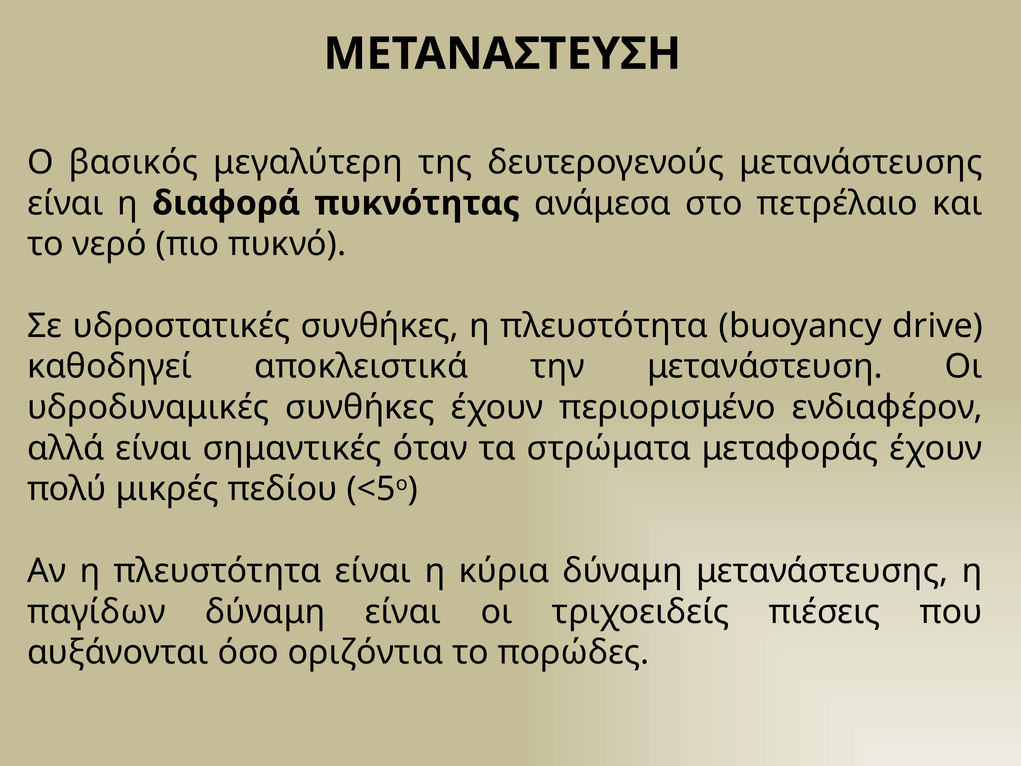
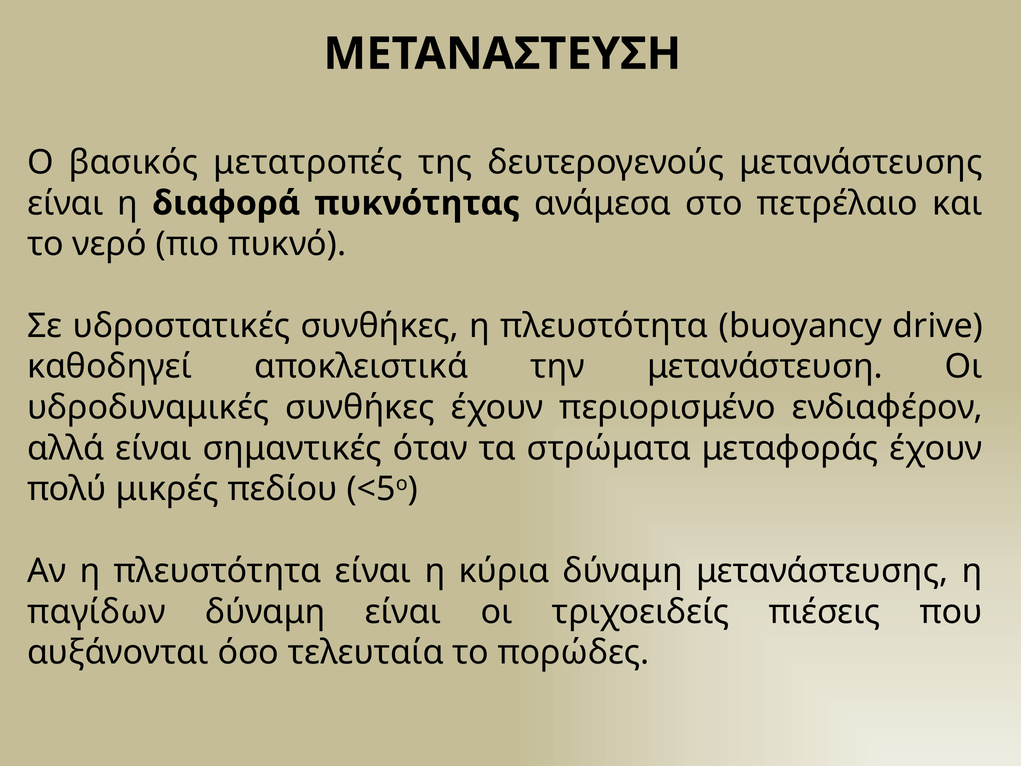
μεγαλύτερη: μεγαλύτερη -> μετατροπές (308, 162)
οριζόντια: οριζόντια -> τελευταία (366, 652)
